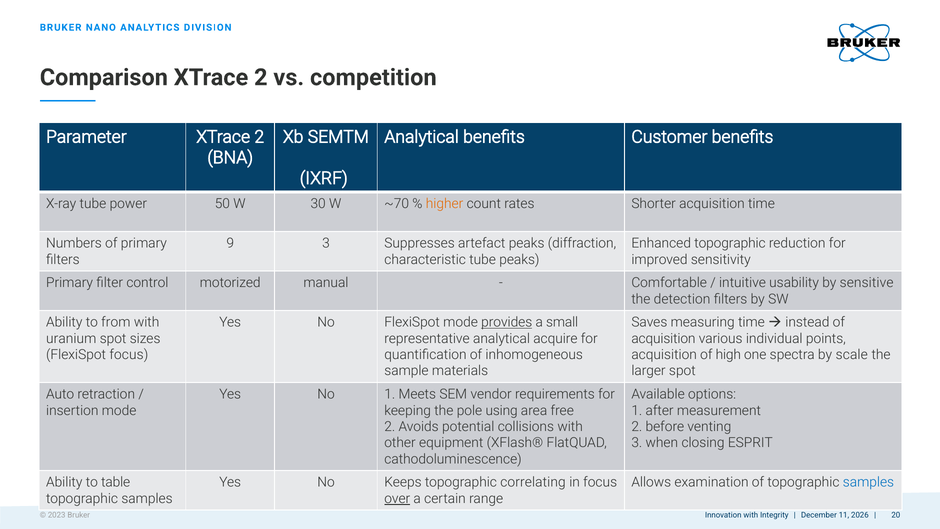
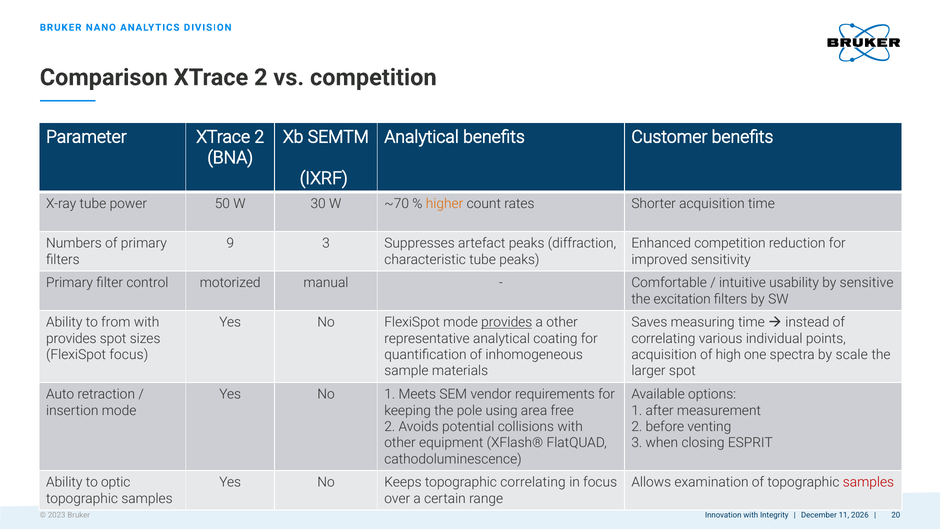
Enhanced topographic: topographic -> competition (730, 243)
detection: detection -> excitation (682, 299)
a small: small -> other (562, 322)
uranium: uranium -> provides (71, 338)
acquire: acquire -> coating (555, 338)
acquisition: acquisition -> correlating (663, 338)
table: table -> optic (116, 482)
samples colour: blue -> red (868, 482)
over underline: present -> none (397, 498)
